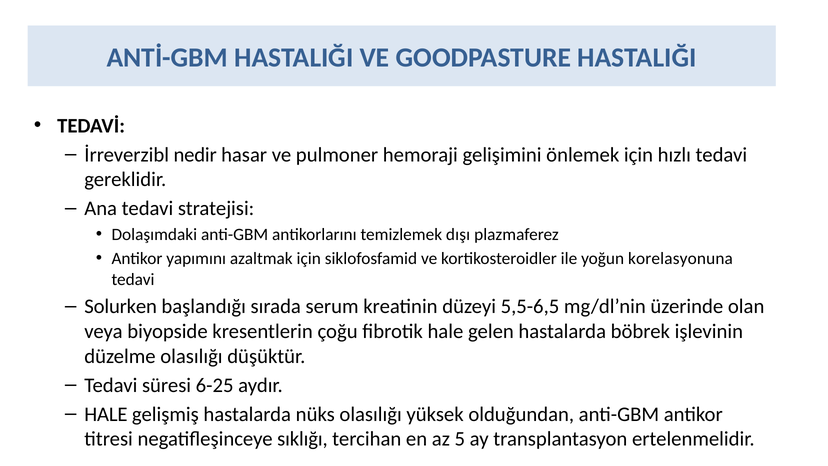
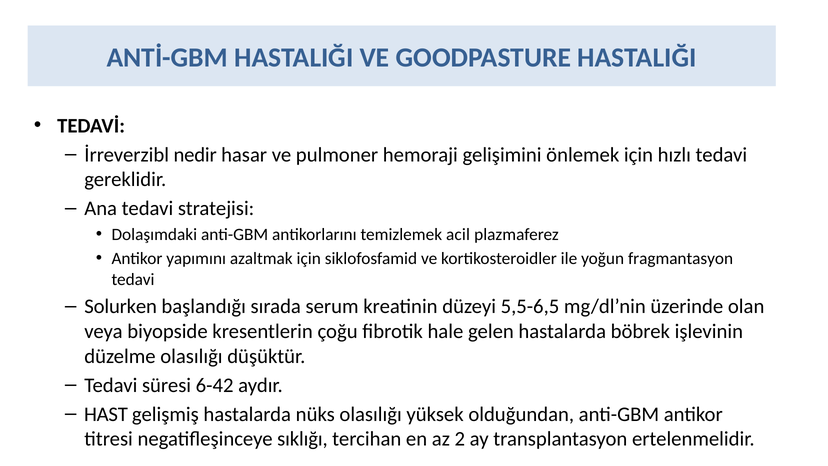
dışı: dışı -> acil (458, 234)
korelasyonuna: korelasyonuna -> fragmantasyon (681, 259)
6-25: 6-25 -> 6-42 (215, 385)
HALE: HALE -> HAST (106, 414)
5: 5 -> 2 (460, 439)
